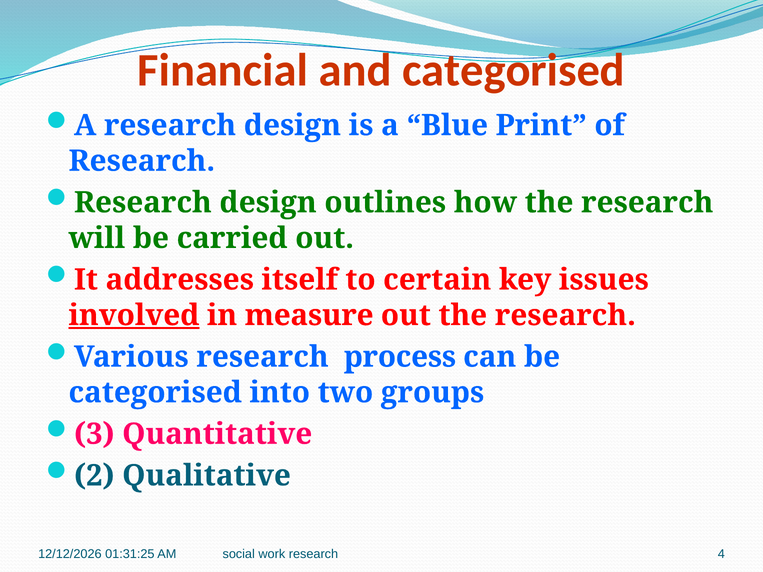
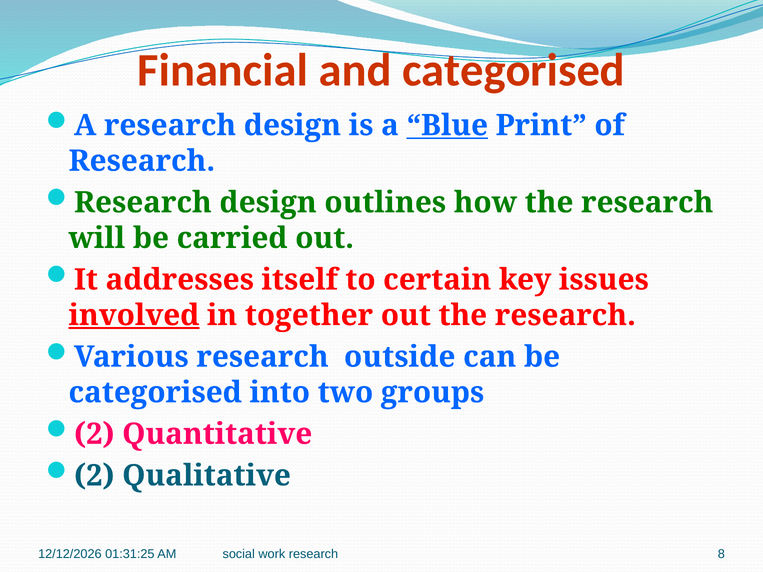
Blue underline: none -> present (447, 125)
measure: measure -> together (309, 315)
process: process -> outside (400, 357)
3: 3 -> 2 (94, 434)
4: 4 -> 8 (721, 554)
